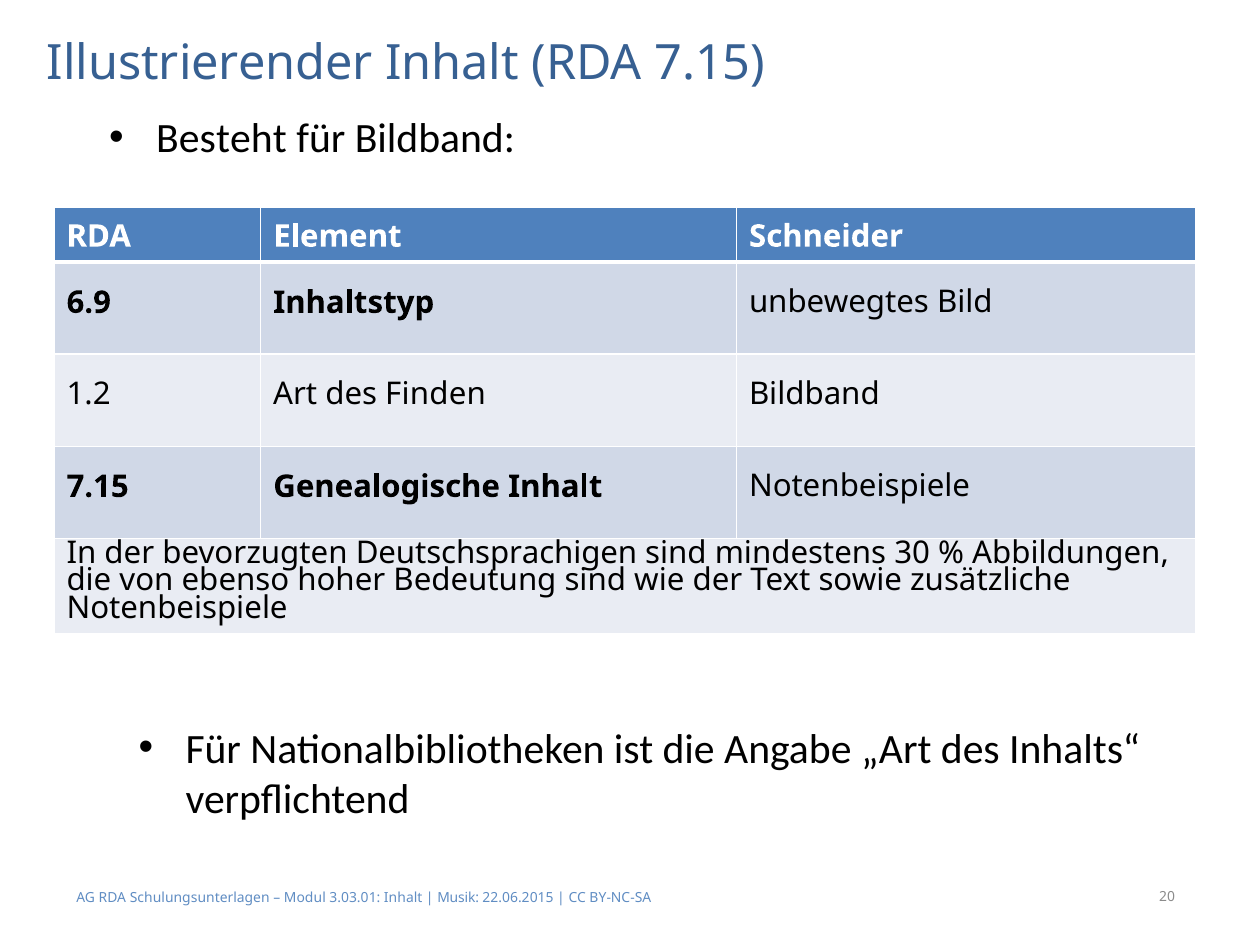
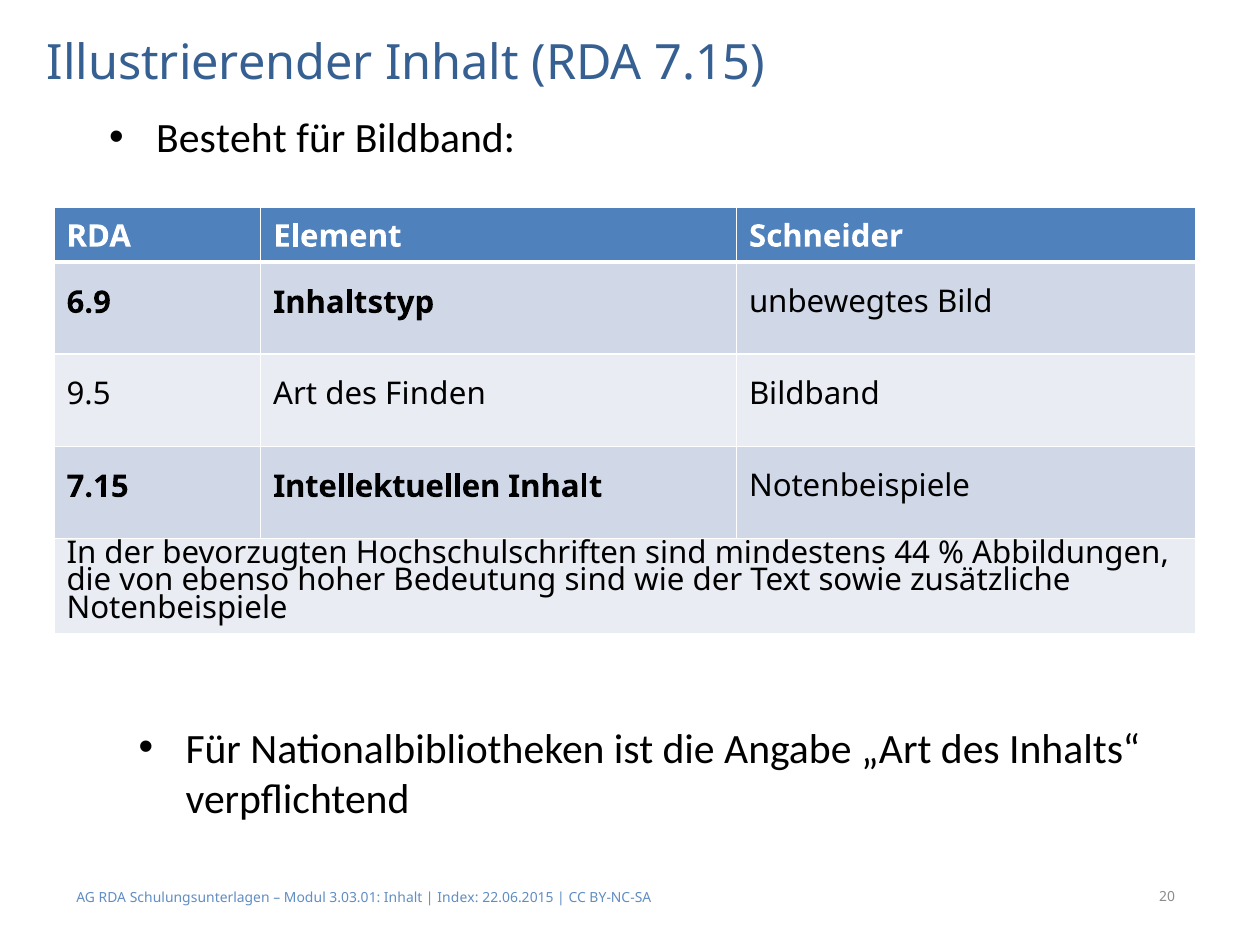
1.2: 1.2 -> 9.5 (89, 394)
Genealogische: Genealogische -> Intellektuellen (387, 486)
Deutschsprachigen: Deutschsprachigen -> Hochschulschriften (496, 552)
30: 30 -> 44 (912, 552)
Musik: Musik -> Index (458, 898)
